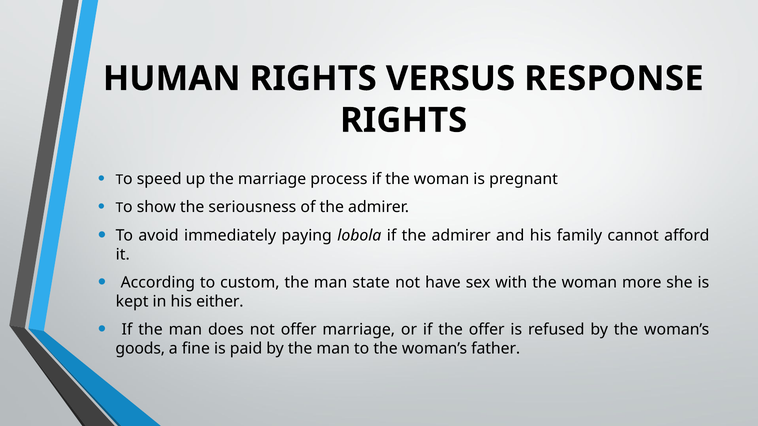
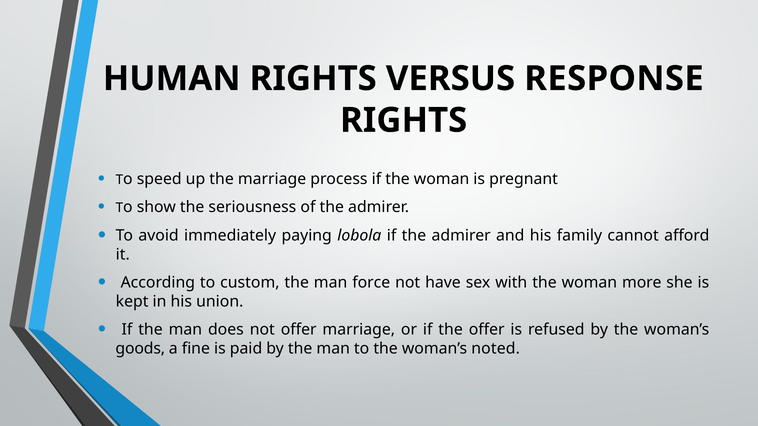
state: state -> force (371, 283)
either: either -> union (220, 302)
father: father -> noted (496, 349)
